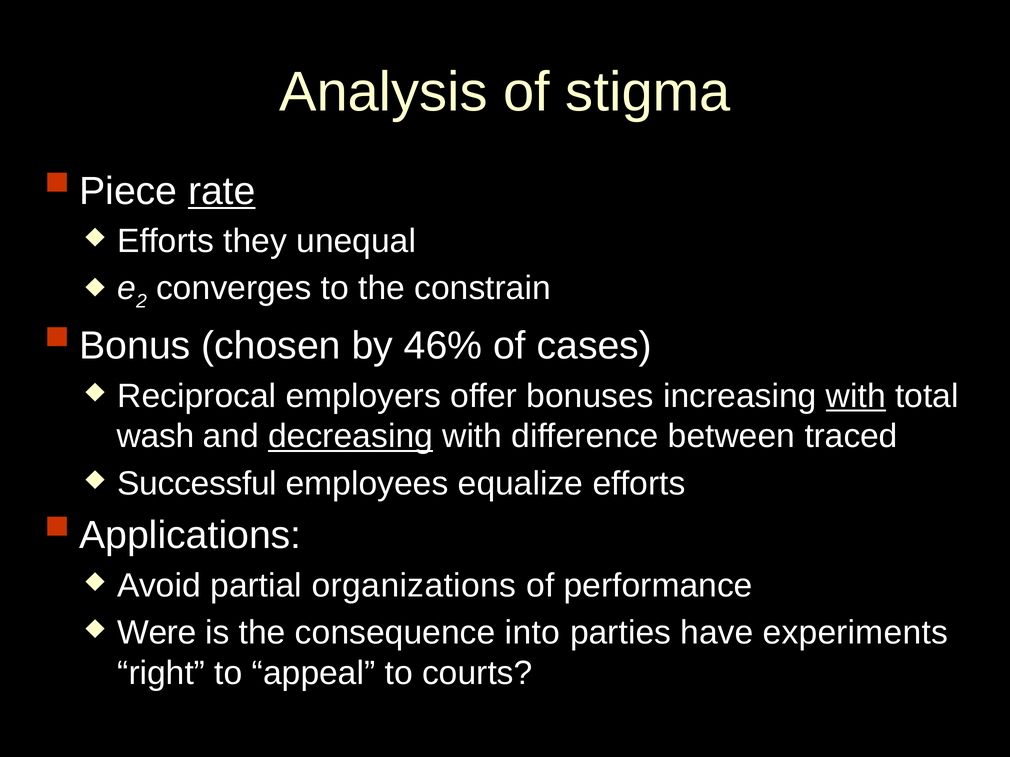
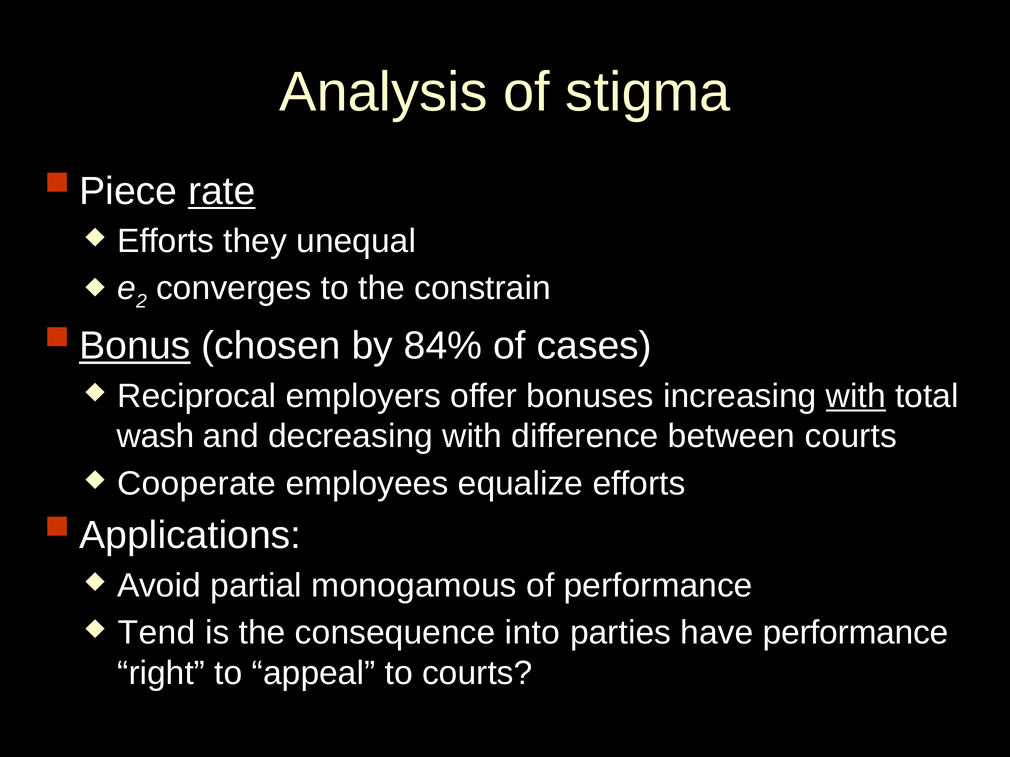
Bonus underline: none -> present (135, 346)
46%: 46% -> 84% (443, 346)
decreasing underline: present -> none (351, 437)
between traced: traced -> courts (851, 437)
Successful: Successful -> Cooperate (197, 484)
organizations: organizations -> monogamous (414, 586)
Were: Were -> Tend (157, 633)
have experiments: experiments -> performance (856, 633)
